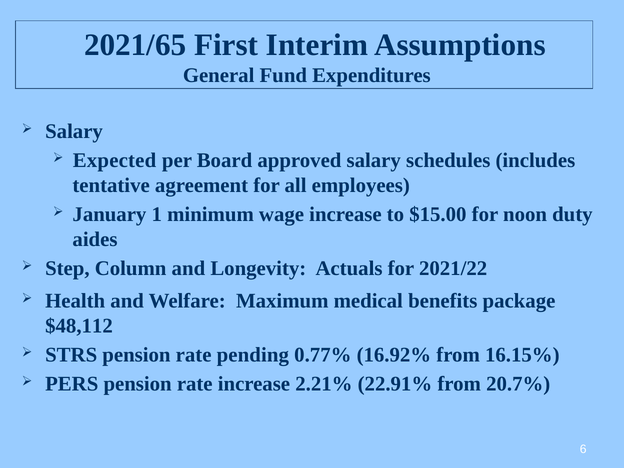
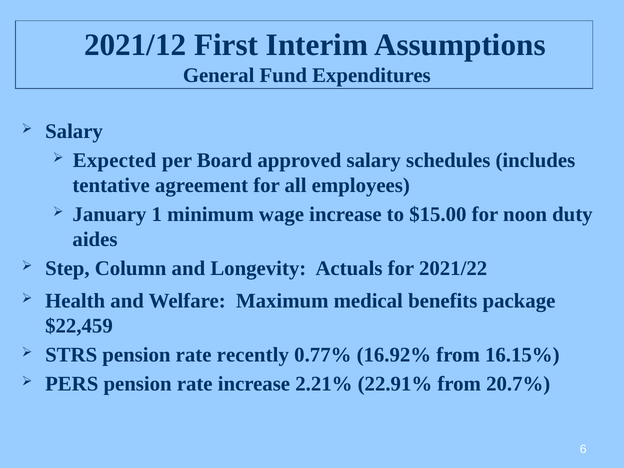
2021/65: 2021/65 -> 2021/12 (135, 45)
$48,112: $48,112 -> $22,459 (79, 326)
pending: pending -> recently (253, 355)
